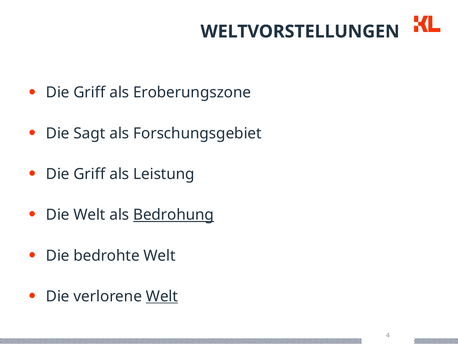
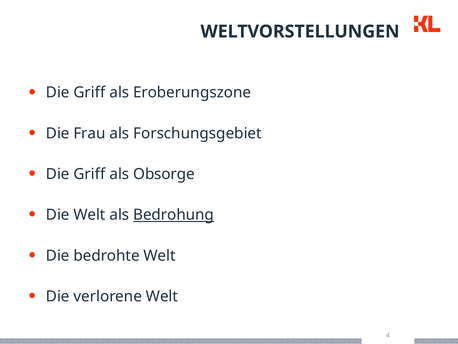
Sagt: Sagt -> Frau (89, 133)
Leistung: Leistung -> Obsorge (164, 174)
Welt underline: present -> none (162, 296)
